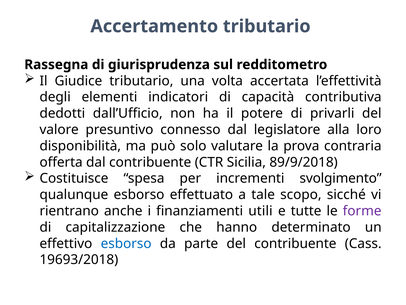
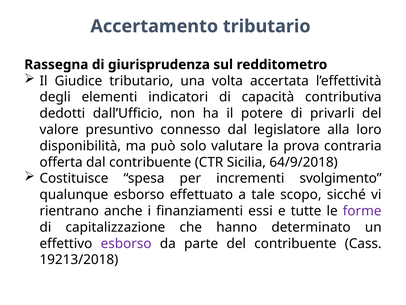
89/9/2018: 89/9/2018 -> 64/9/2018 (304, 162)
utili: utili -> essi (261, 211)
esborso colour: blue -> purple (126, 243)
19693/2018: 19693/2018 -> 19213/2018 (79, 259)
